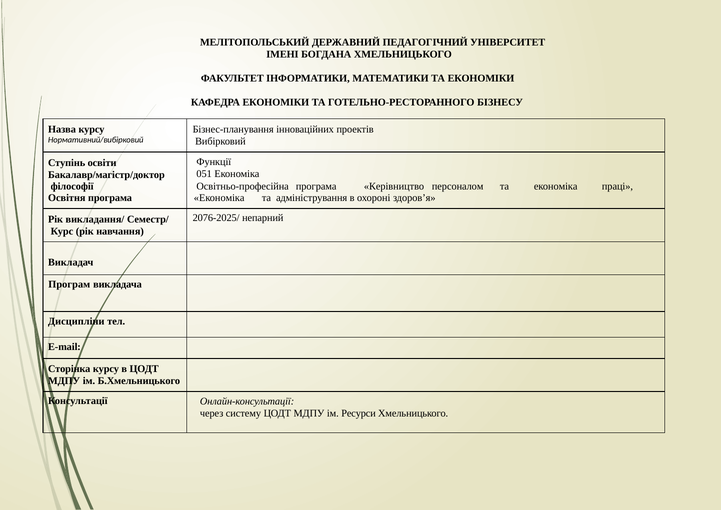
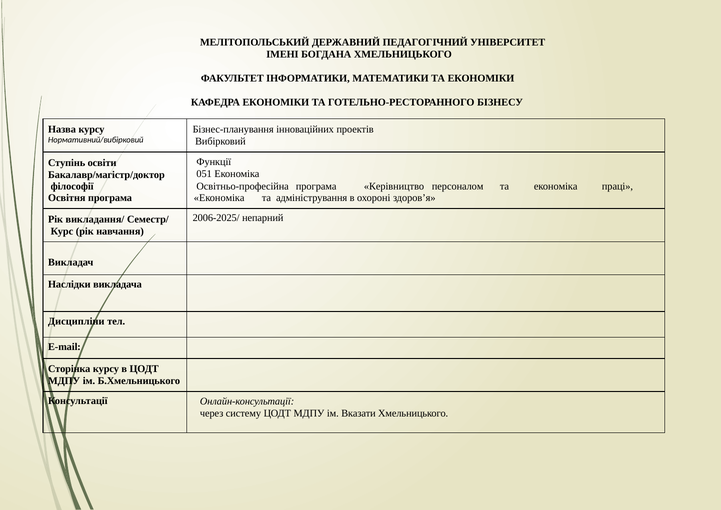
2076-2025/: 2076-2025/ -> 2006-2025/ (216, 218)
Програм: Програм -> Наслідки (69, 284)
Ресурси: Ресурси -> Вказати (359, 414)
